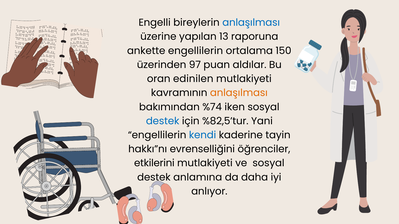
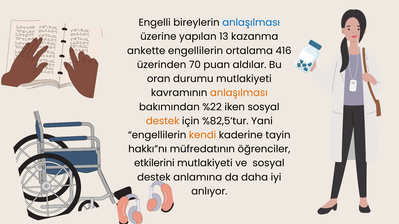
raporuna: raporuna -> kazanma (255, 37)
150: 150 -> 416 (284, 51)
97: 97 -> 70 (195, 65)
edinilen: edinilen -> durumu (193, 79)
%74: %74 -> %22 (212, 107)
destek colour: blue -> orange (163, 121)
kendi colour: blue -> orange (203, 135)
evrenselliğini: evrenselliğini -> müfredatının (202, 149)
